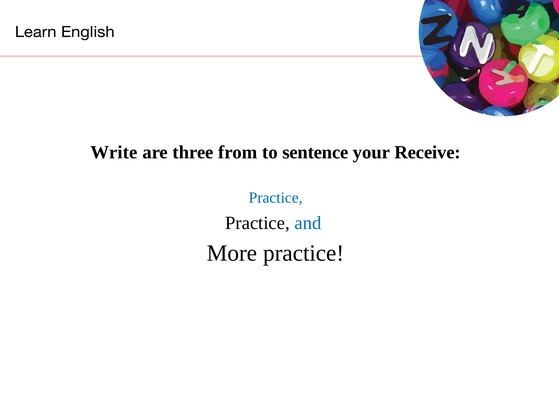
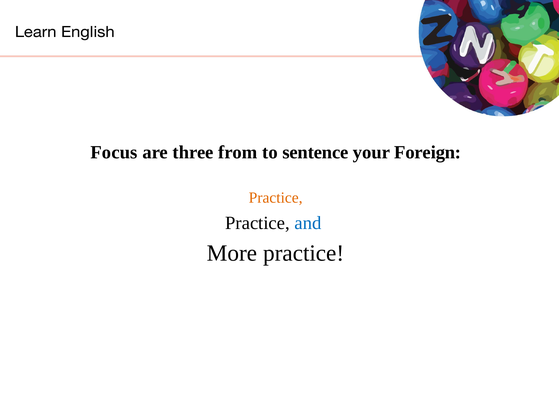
Write: Write -> Focus (114, 152)
Receive: Receive -> Foreign (428, 152)
Practice colour: blue -> orange (276, 198)
